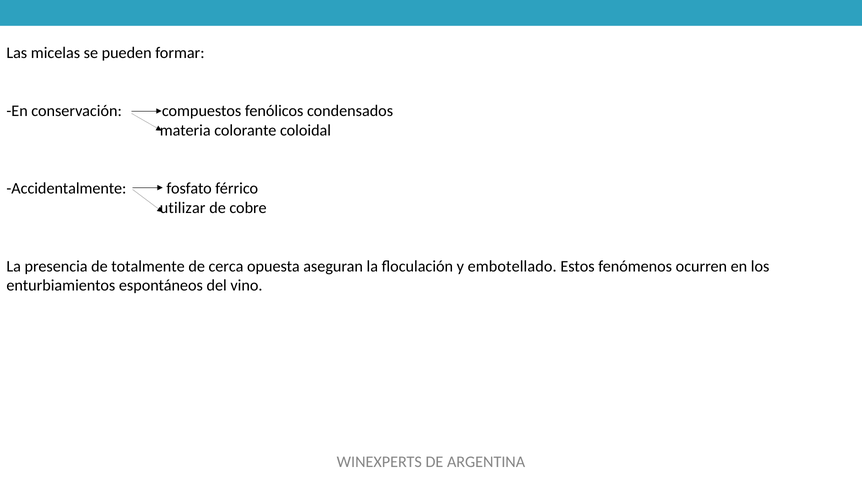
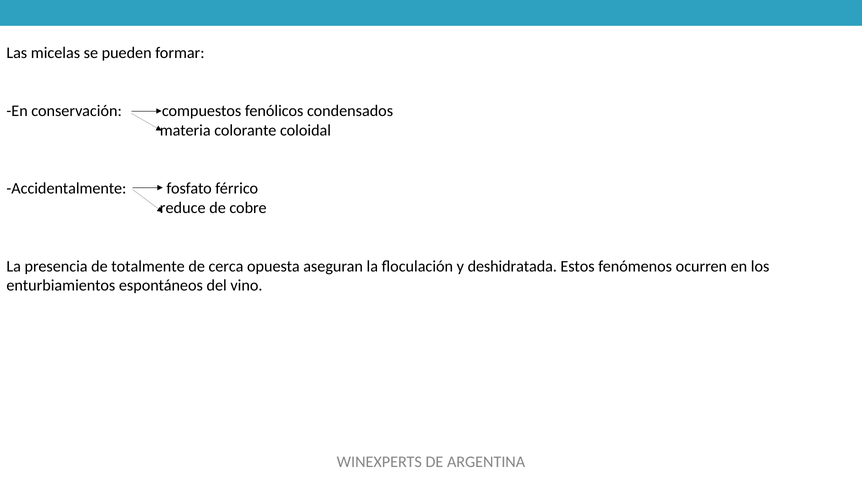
utilizar: utilizar -> reduce (183, 208)
embotellado: embotellado -> deshidratada (512, 266)
